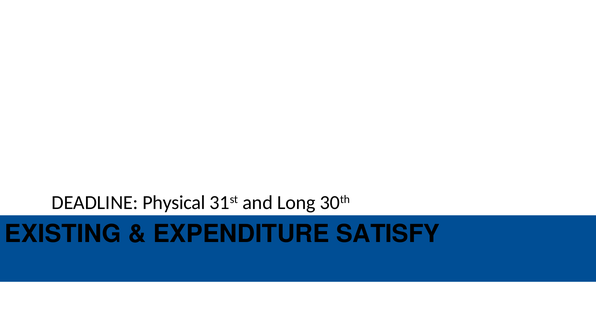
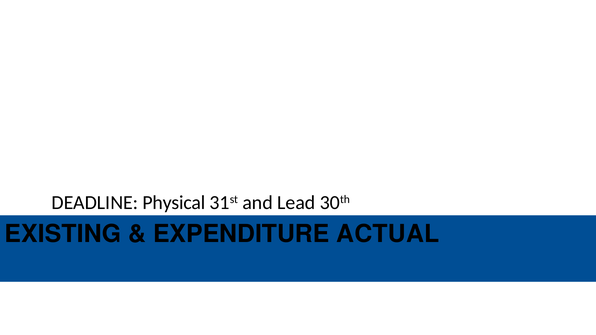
Long: Long -> Lead (296, 203)
SATISFY: SATISFY -> ACTUAL (388, 234)
